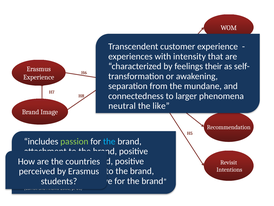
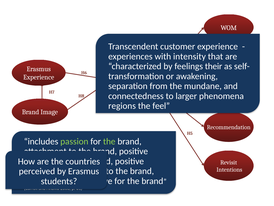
neutral: neutral -> regions (122, 106)
like: like -> feel (161, 106)
the colour: light blue -> light green (109, 141)
